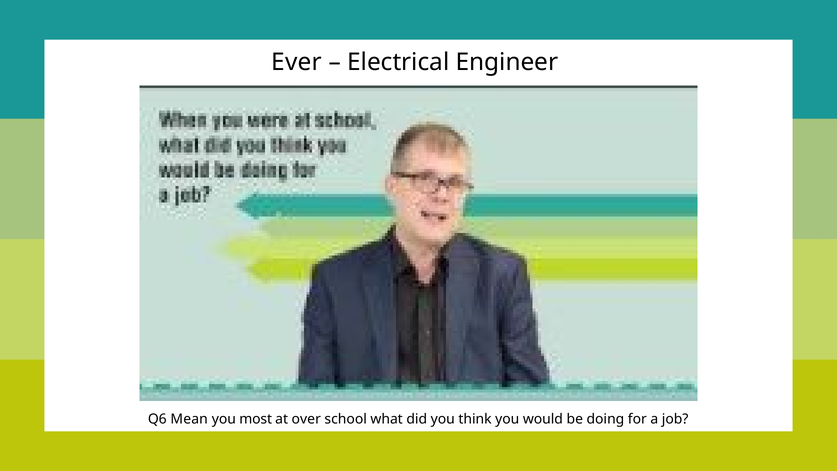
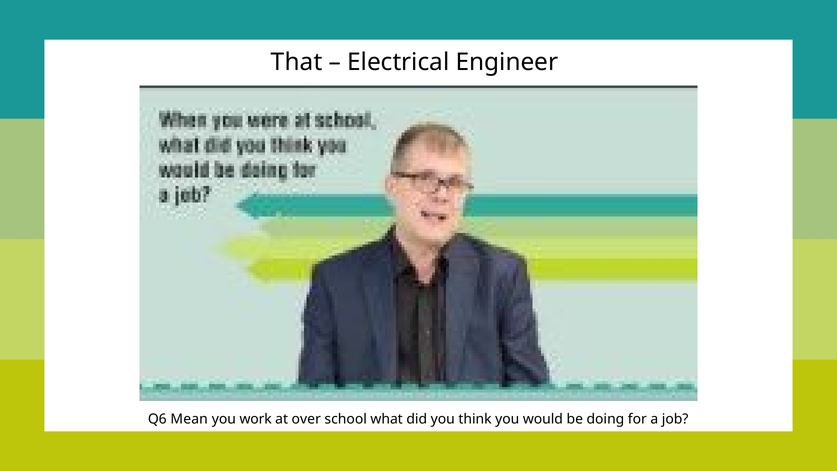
Ever: Ever -> That (297, 62)
most: most -> work (256, 419)
